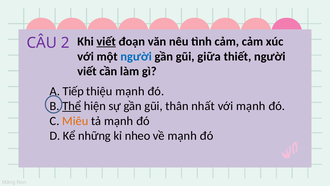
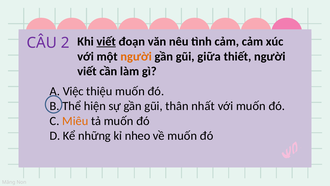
người colour: blue -> orange (136, 56)
Tiếp: Tiếp -> Việc (73, 91)
thiệu mạnh: mạnh -> muốn (130, 91)
Thể underline: present -> none (72, 106)
với mạnh: mạnh -> muốn (251, 106)
tả mạnh: mạnh -> muốn (119, 121)
về mạnh: mạnh -> muốn (182, 136)
